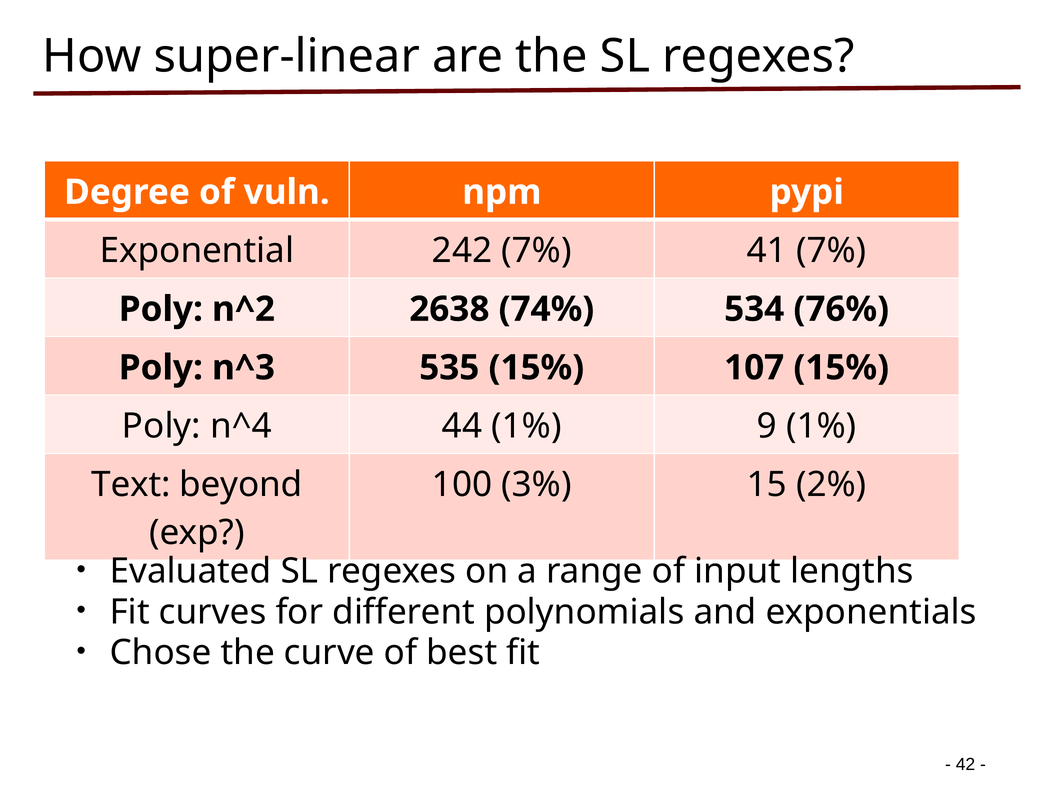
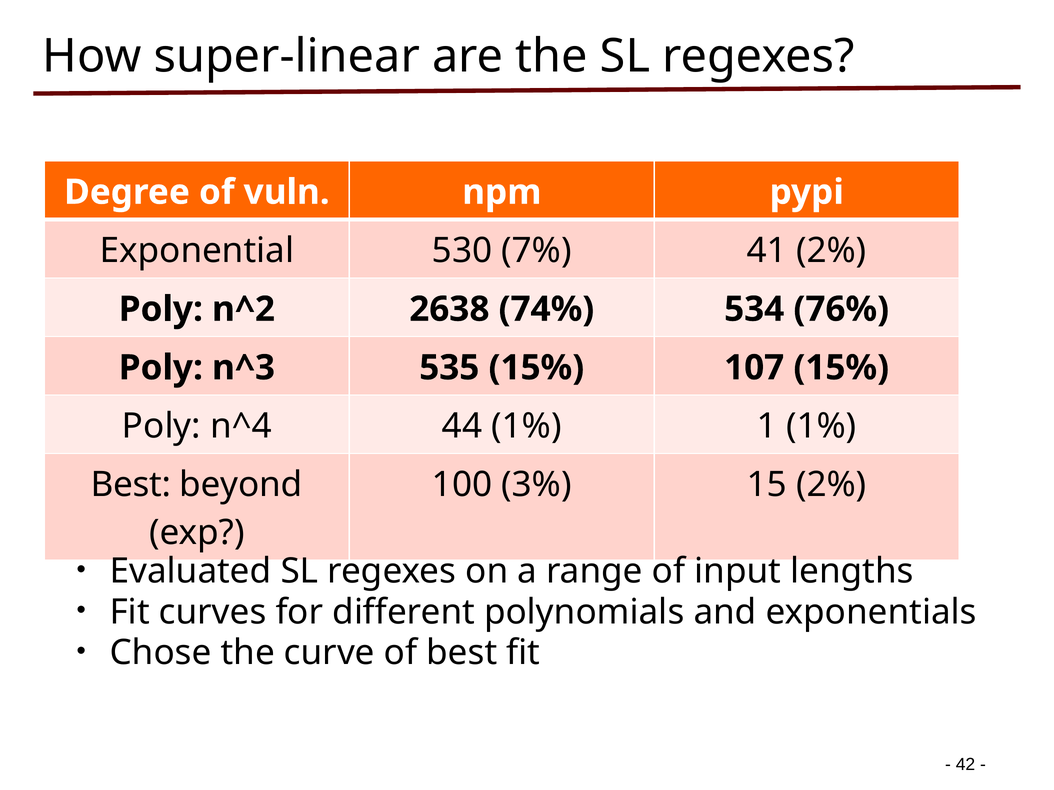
242: 242 -> 530 (462, 251)
41 7%: 7% -> 2% (831, 251)
9: 9 -> 1 (767, 427)
Text: Text -> Best (131, 485)
